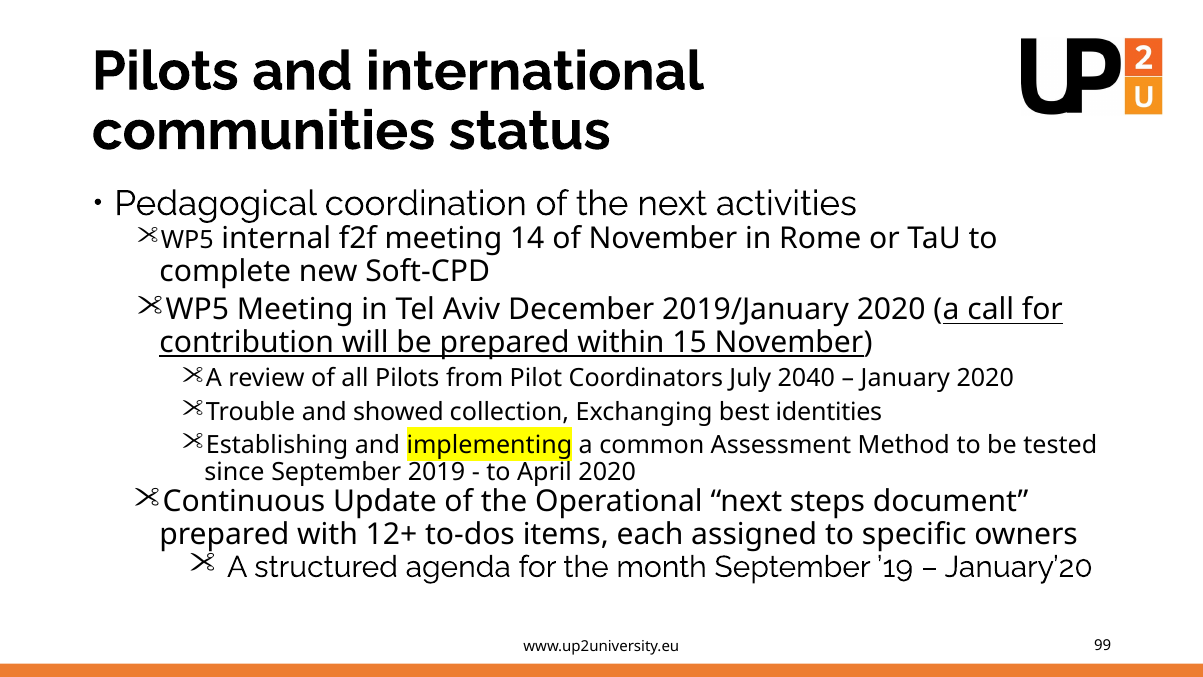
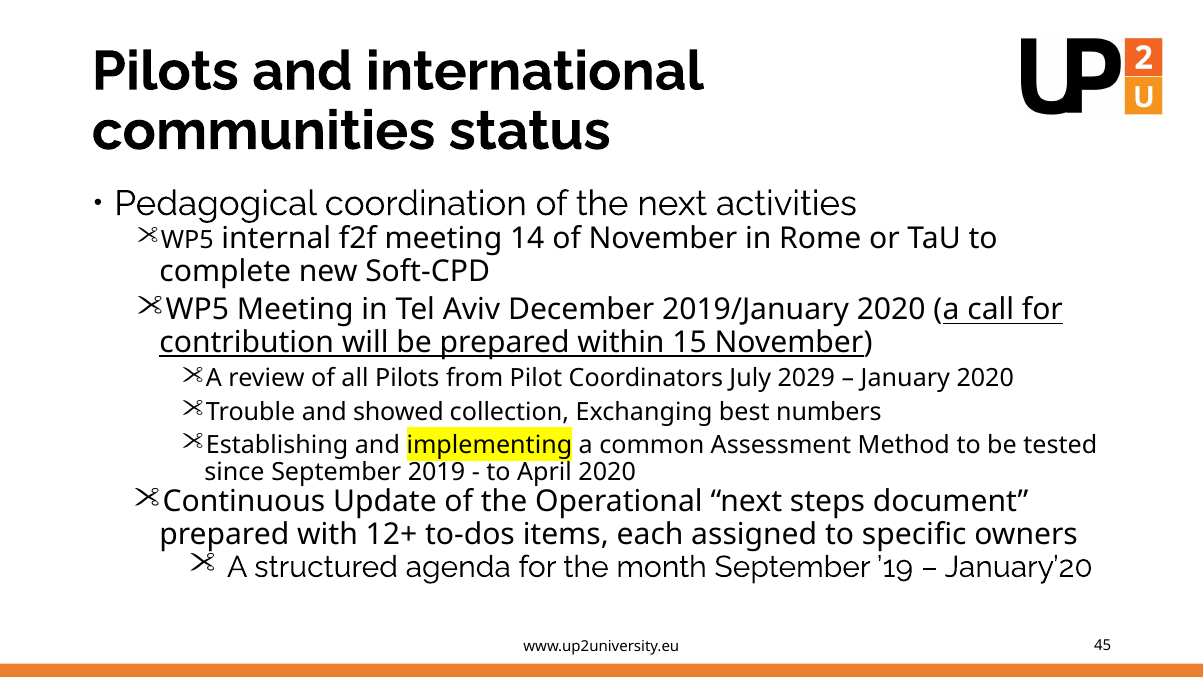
2040: 2040 -> 2029 (806, 378)
identities: identities -> numbers (829, 412)
99: 99 -> 45 (1103, 645)
